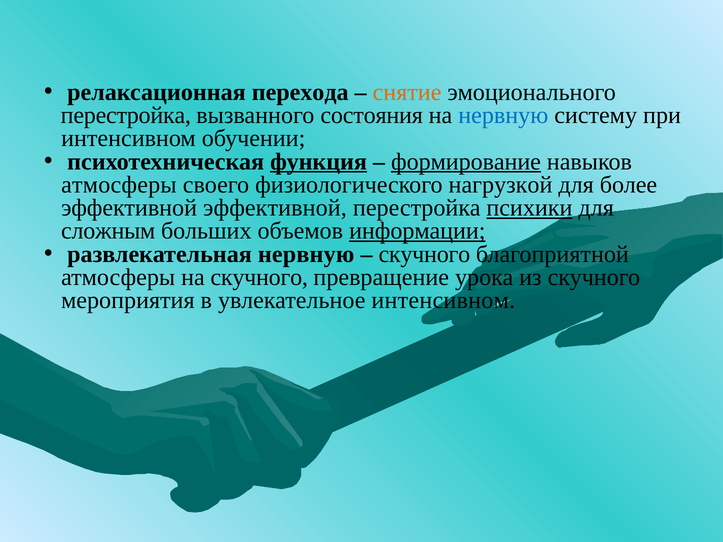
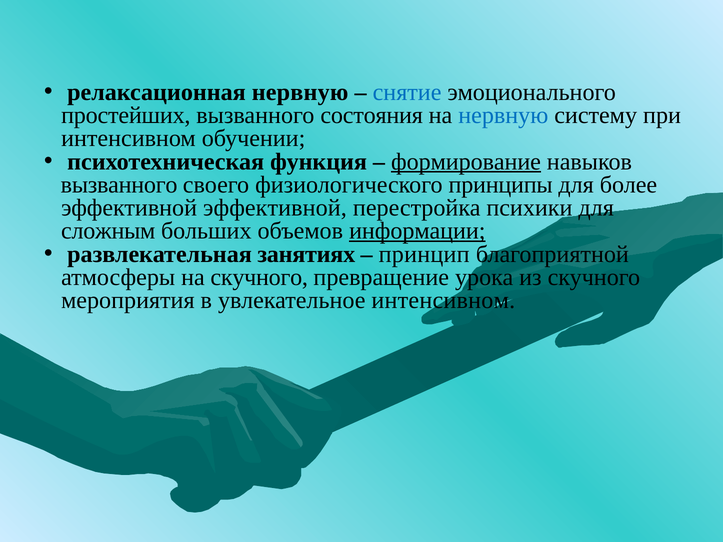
релаксационная перехода: перехода -> нервную (300, 92)
снятие colour: orange -> blue (407, 92)
перестройка: перестройка -> простейших (126, 115)
функция underline: present -> none (319, 162)
атмосферы: атмосферы -> вызванного (119, 185)
нагрузкой: нагрузкой -> принципы (501, 185)
психики underline: present -> none (529, 208)
развлекательная нервную: нервную -> занятиях (306, 254)
скучного: скучного -> принцип (424, 254)
